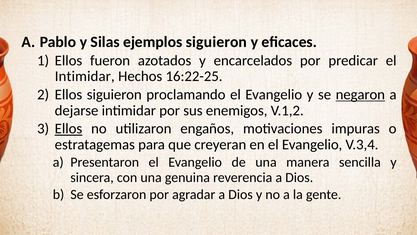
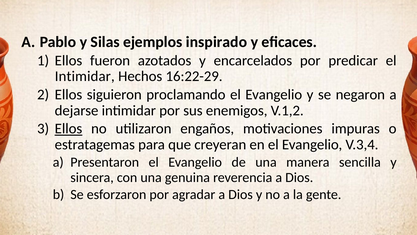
ejemplos siguieron: siguieron -> inspirado (217, 42)
16:22-25: 16:22-25 -> 16:22-29 (194, 76)
negaron underline: present -> none (360, 94)
